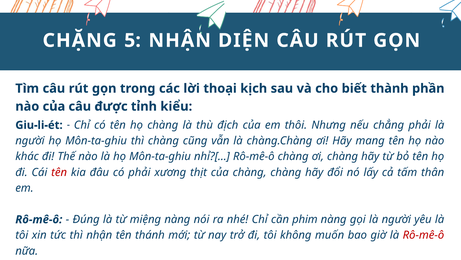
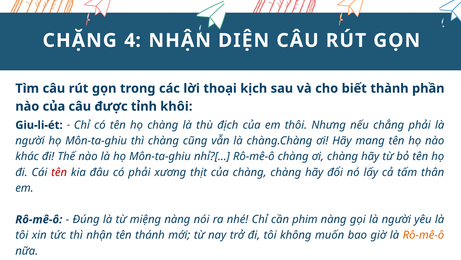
5: 5 -> 4 (133, 40)
kiểu: kiểu -> khôi (176, 106)
Rô-mê-ô colour: red -> orange (423, 235)
